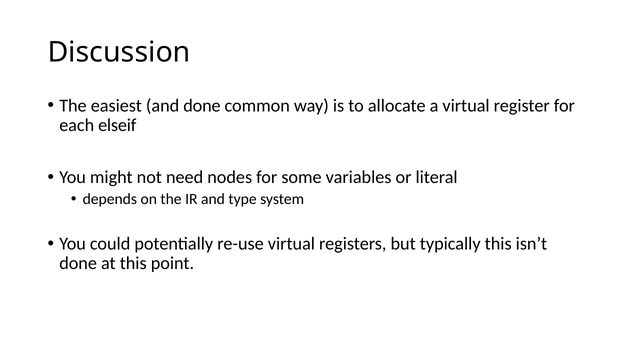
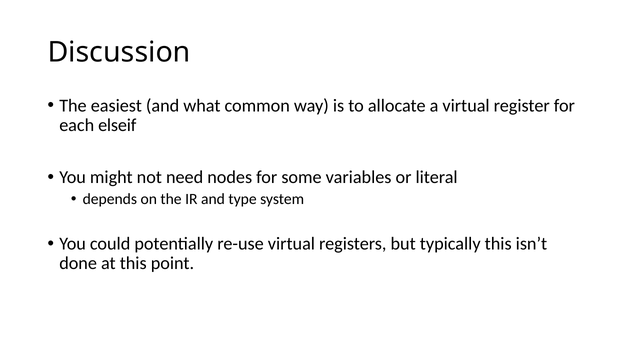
and done: done -> what (202, 106)
